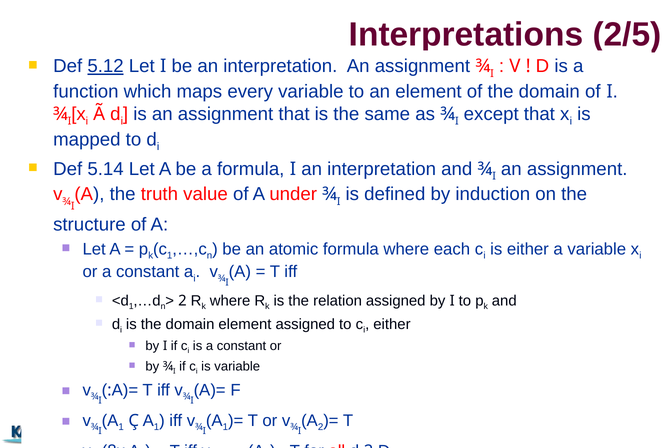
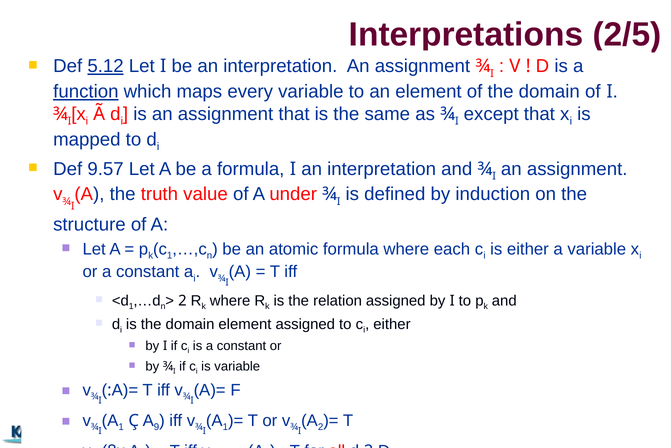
function underline: none -> present (86, 92)
5.14: 5.14 -> 9.57 (106, 169)
Ç A 1: 1 -> 9 (157, 426)
